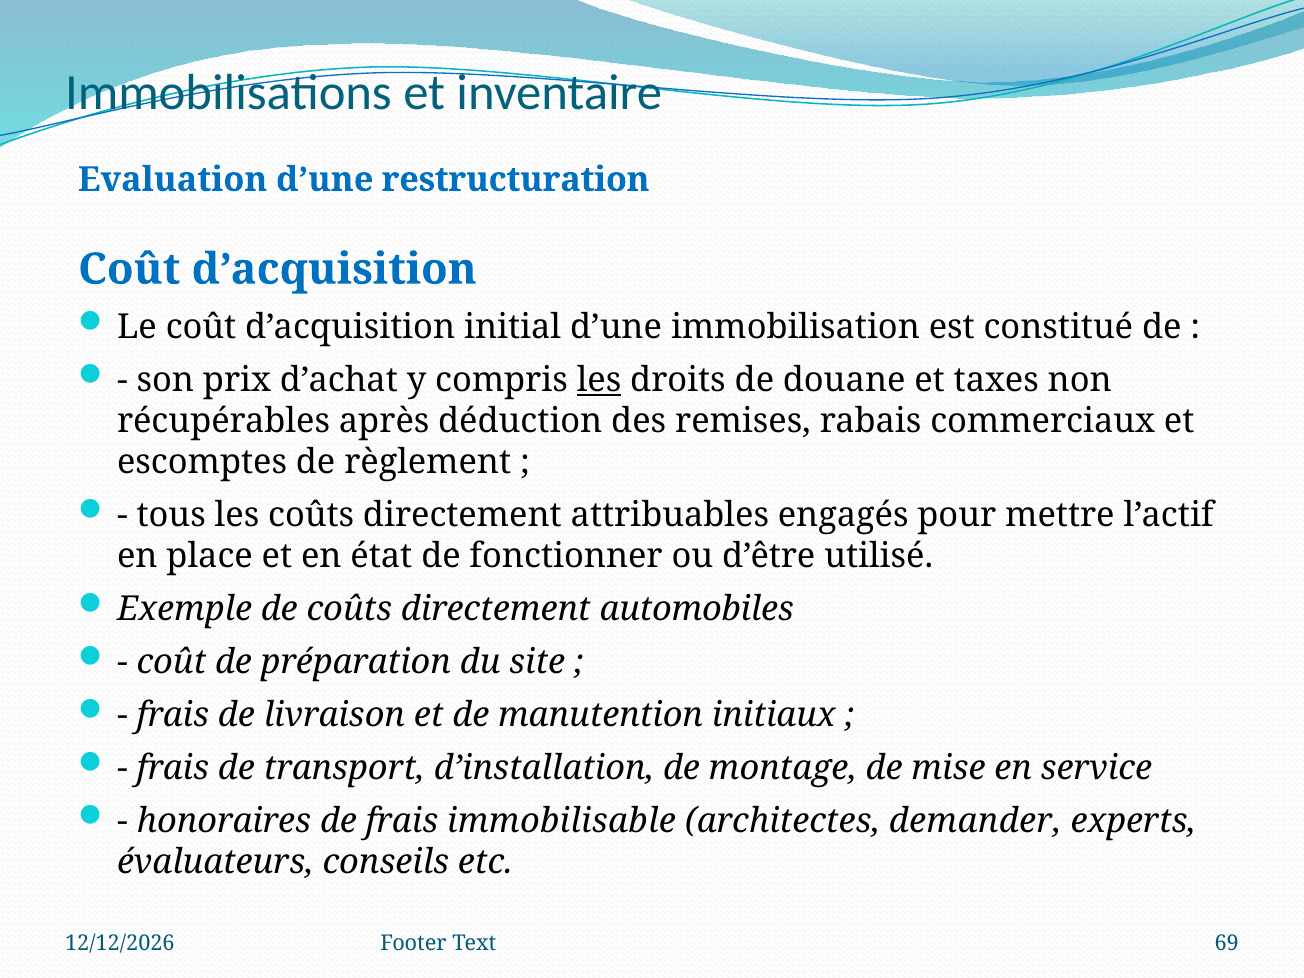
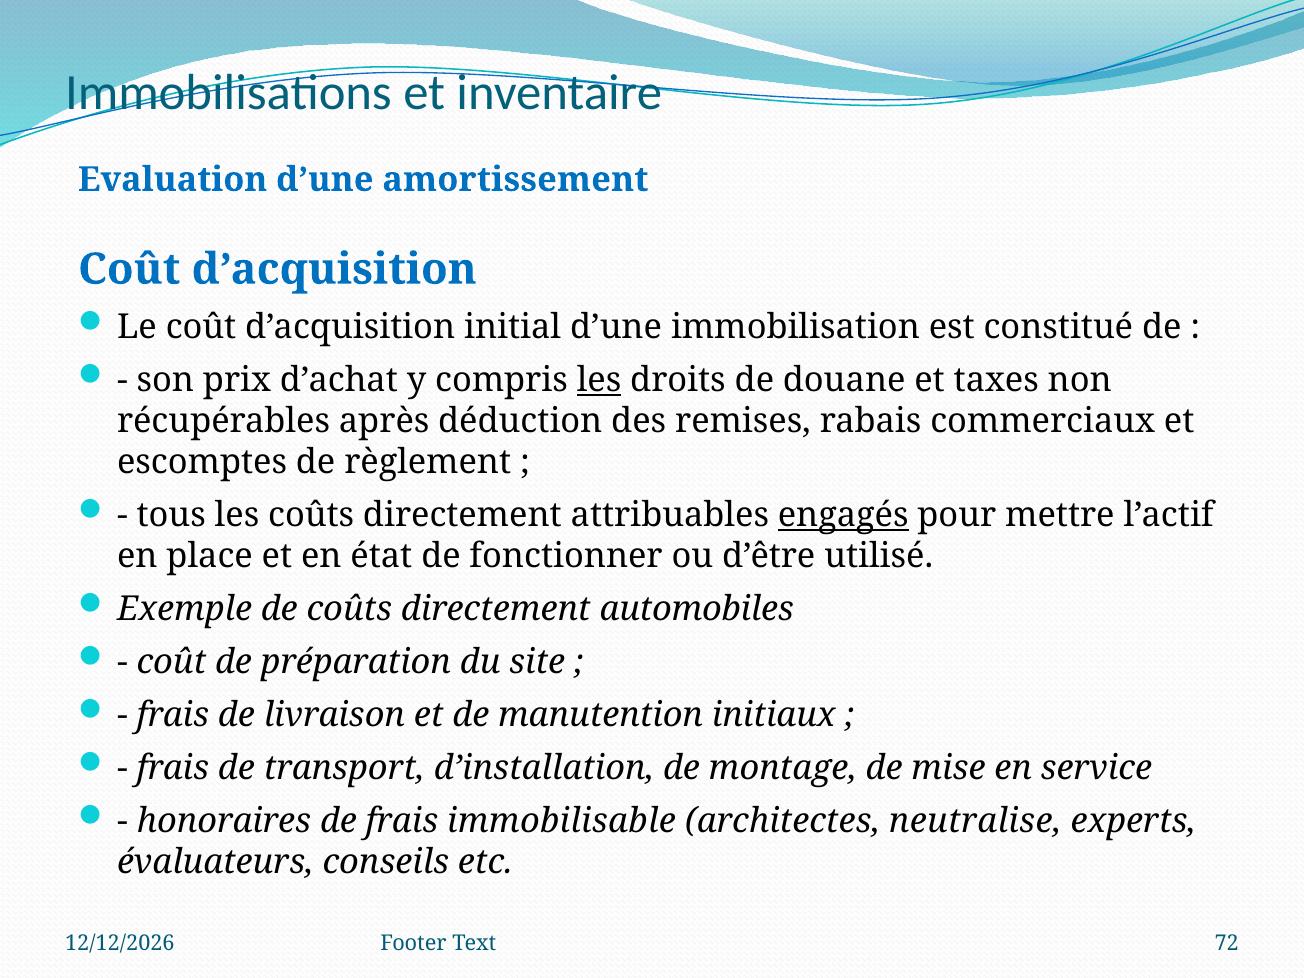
restructuration: restructuration -> amortissement (515, 180)
engagés underline: none -> present (843, 515)
demander: demander -> neutralise (975, 821)
69: 69 -> 72 (1227, 943)
